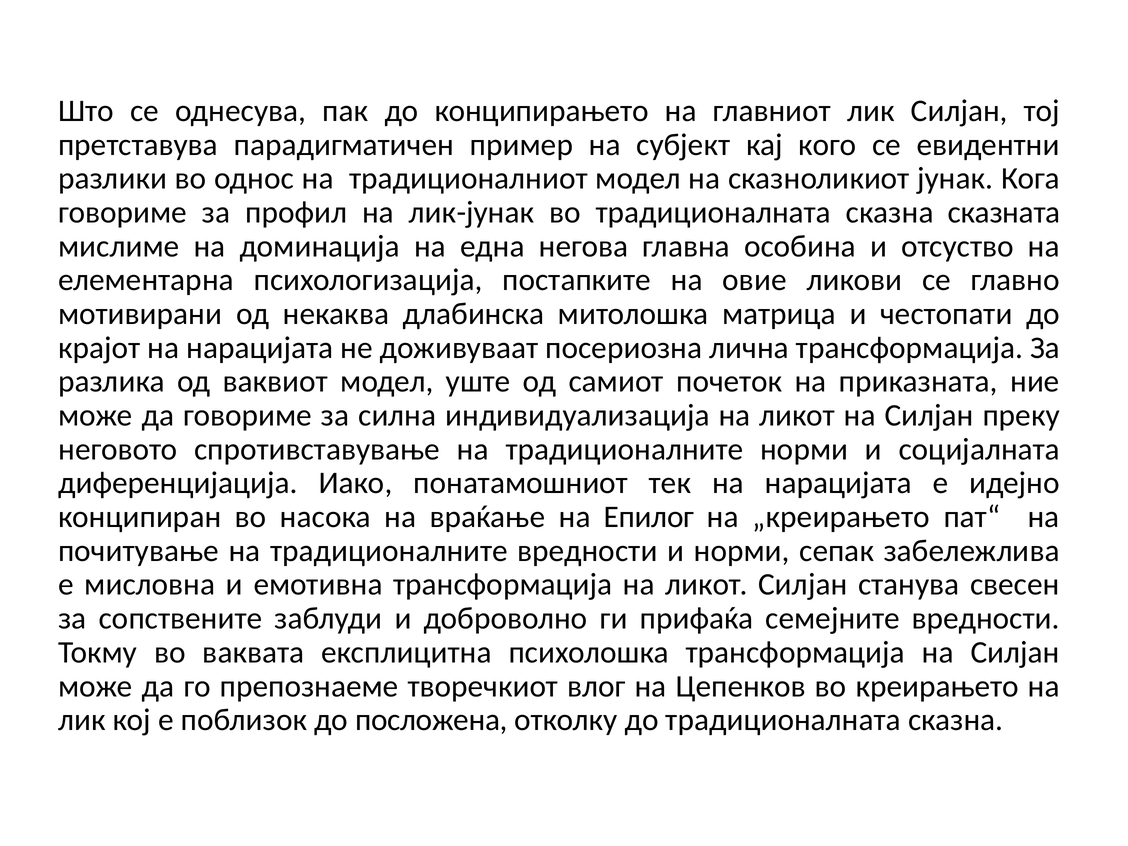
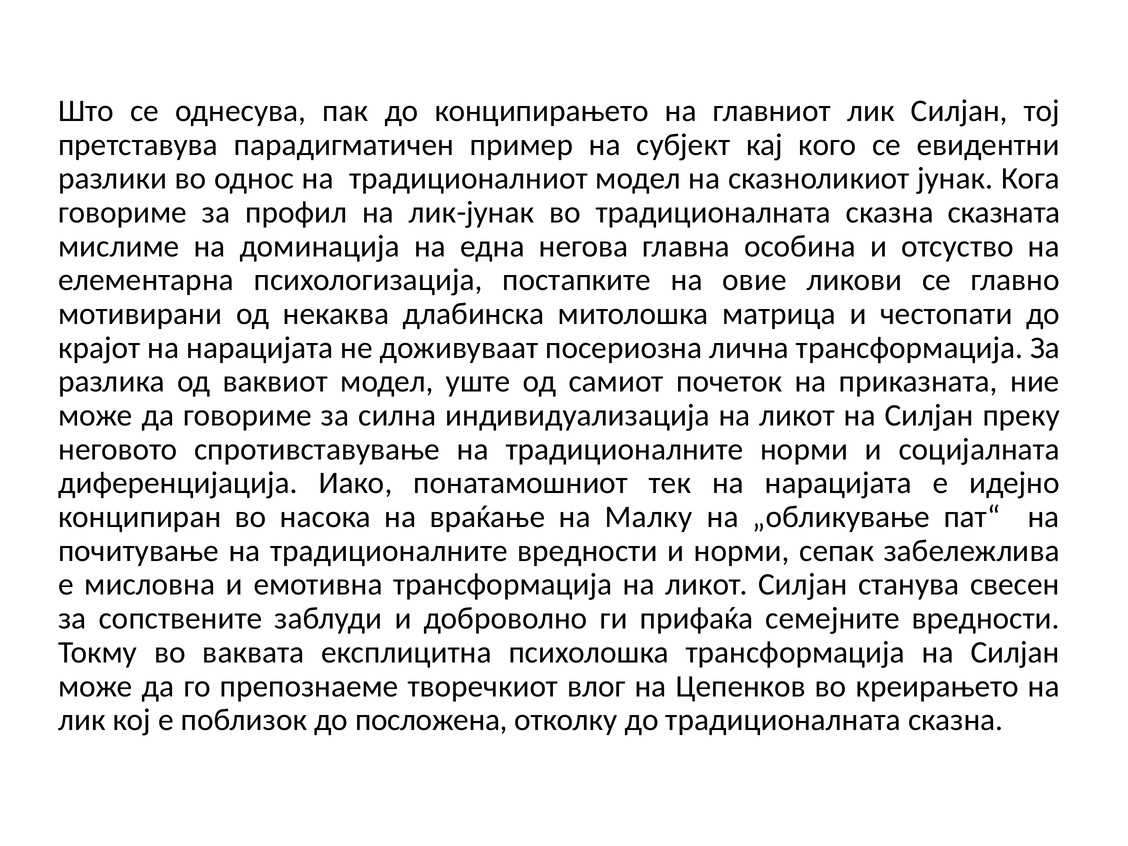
Епилог: Епилог -> Малку (649, 517)
„креирањето: „креирањето -> „обликување (841, 517)
